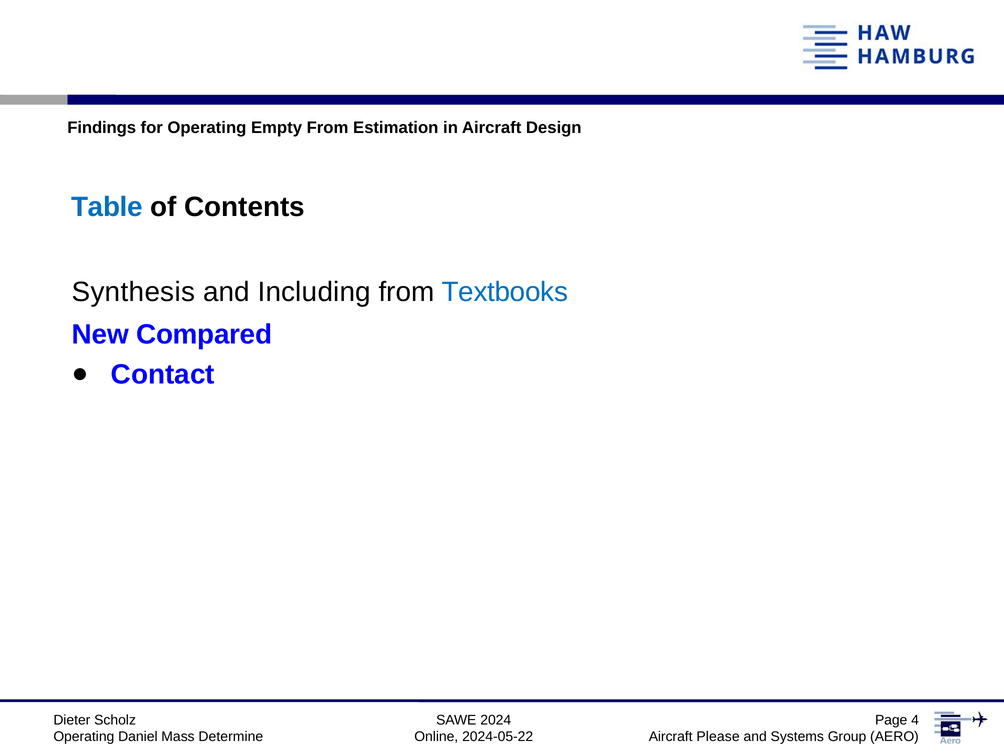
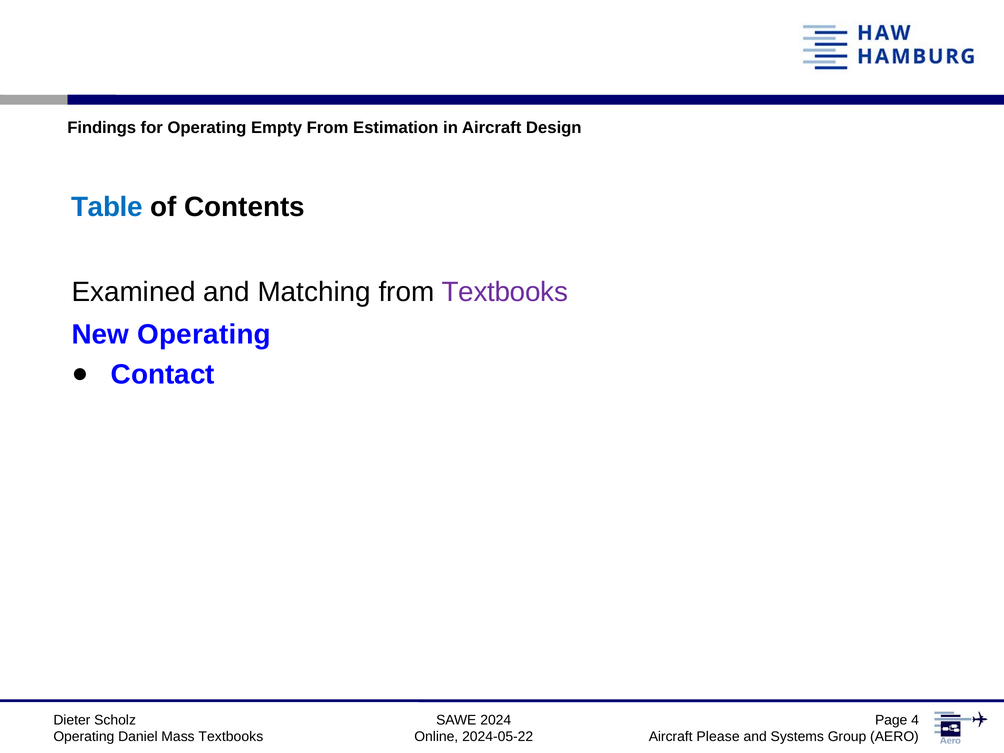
Synthesis: Synthesis -> Examined (134, 292)
Including: Including -> Matching (314, 292)
Textbooks colour: blue -> purple (505, 292)
New Compared: Compared -> Operating (204, 334)
Mass Determine: Determine -> Textbooks (231, 737)
